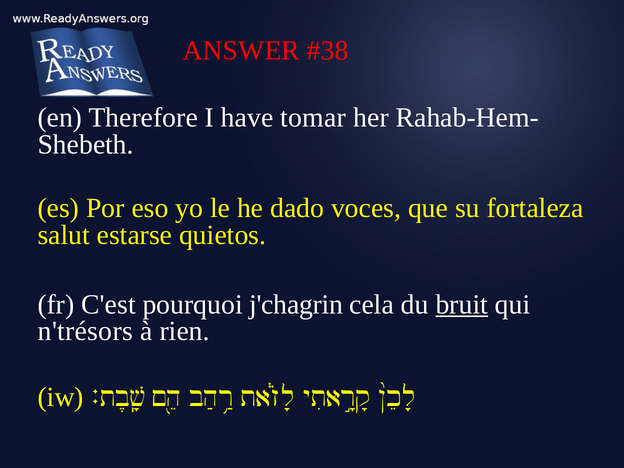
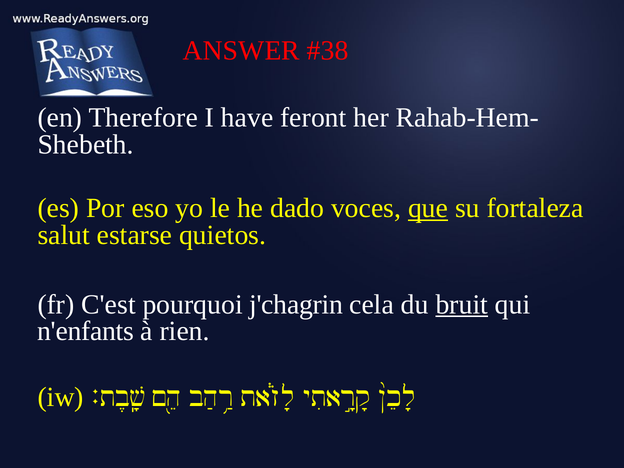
tomar: tomar -> feront (313, 118)
que underline: none -> present (428, 208)
n'trésors: n'trésors -> n'enfants (86, 331)
